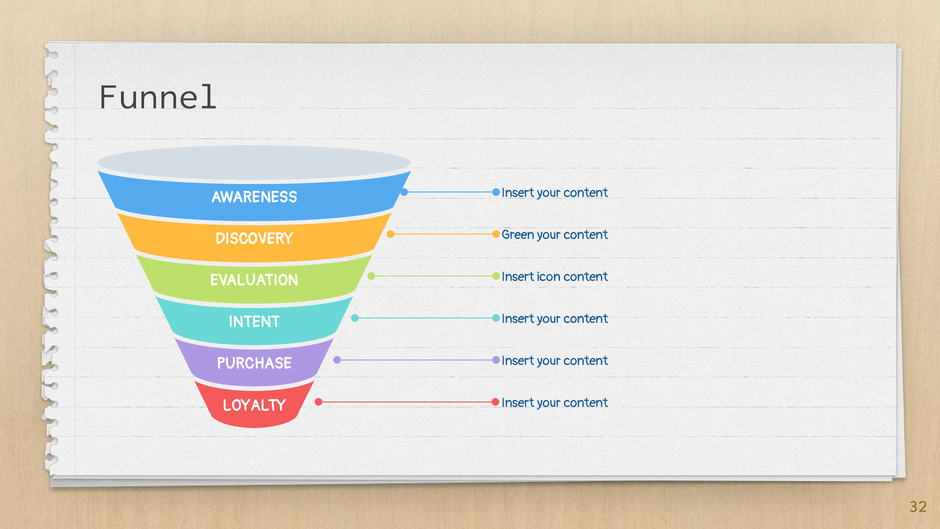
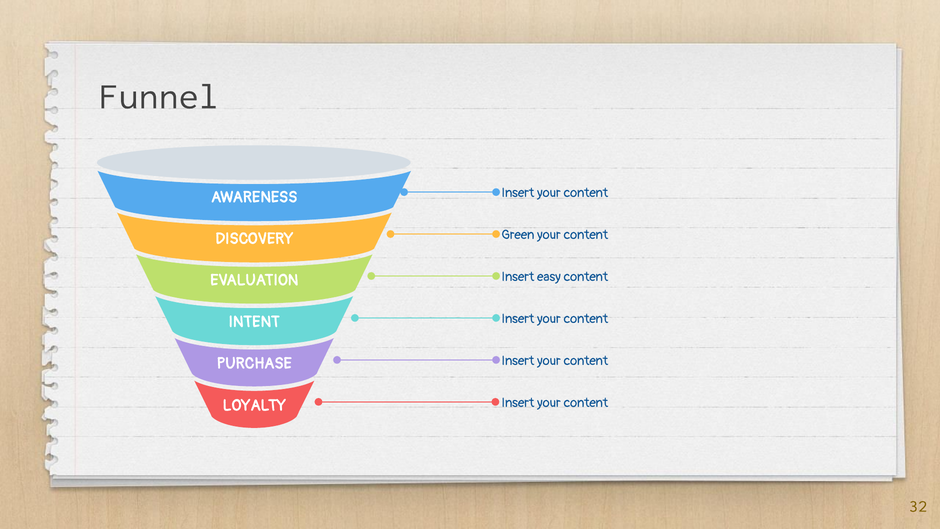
icon: icon -> easy (549, 277)
